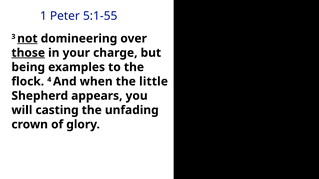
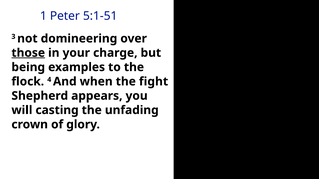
5:1-55: 5:1-55 -> 5:1-51 (100, 16)
not underline: present -> none (27, 39)
little: little -> fight (154, 82)
